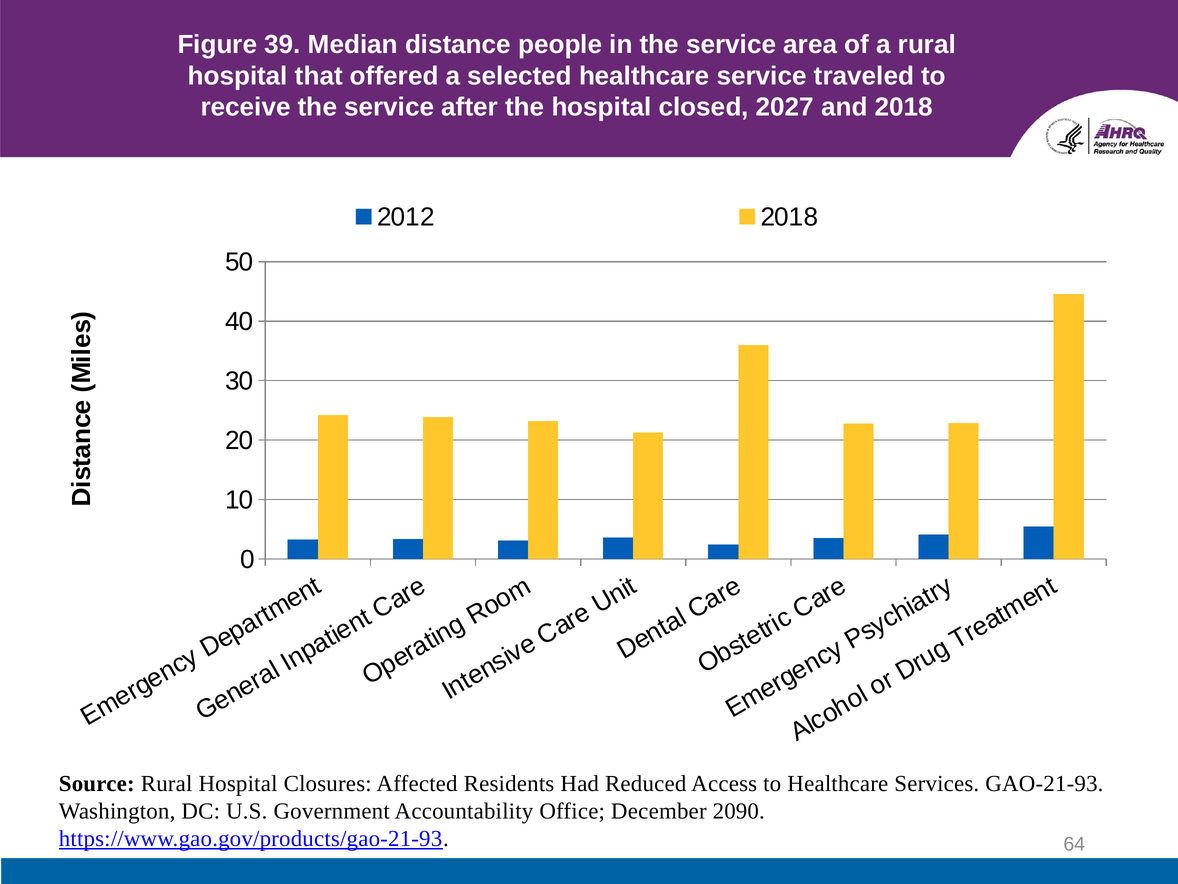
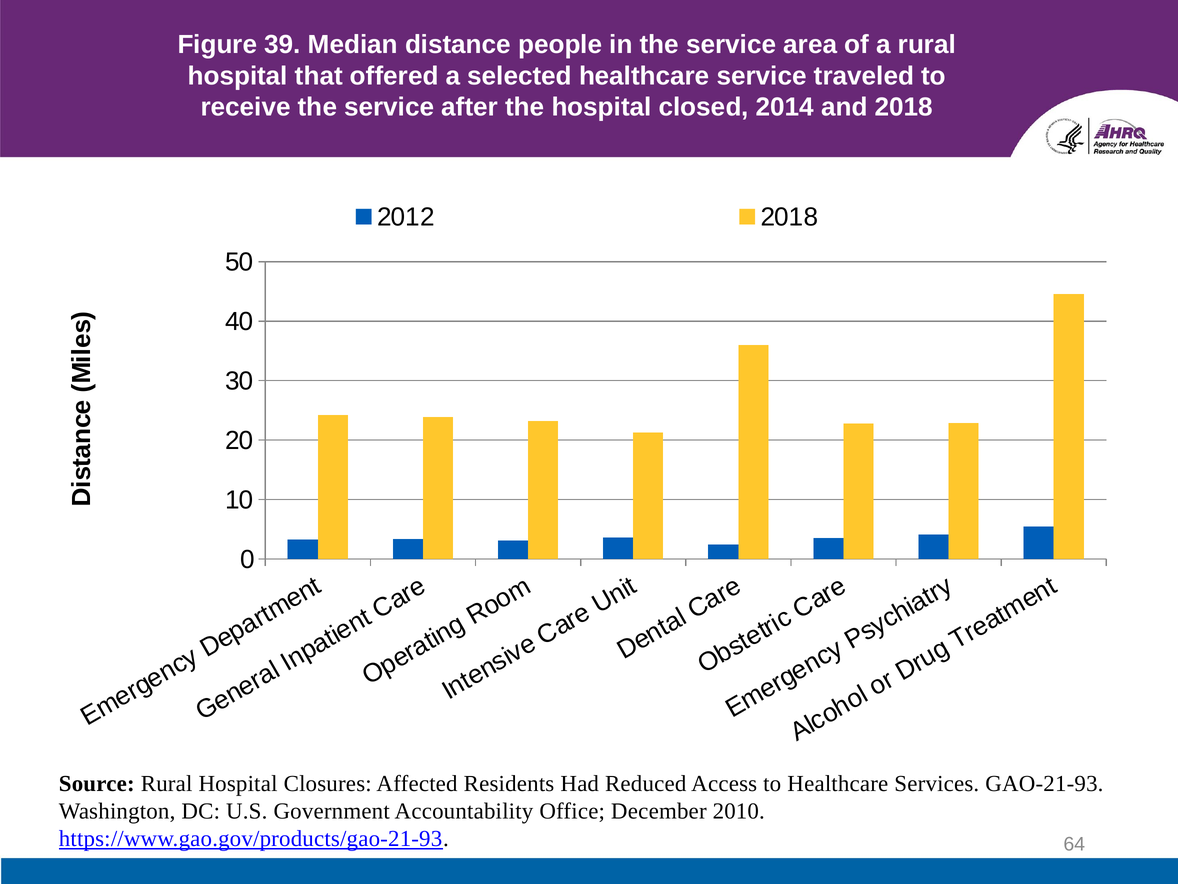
2027: 2027 -> 2014 (785, 107)
2090: 2090 -> 2010 (739, 811)
